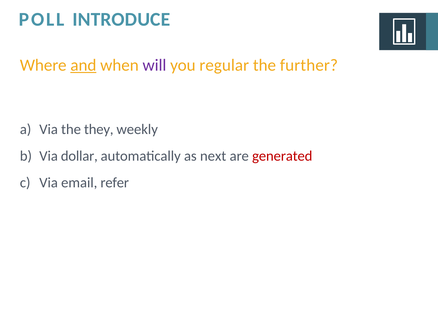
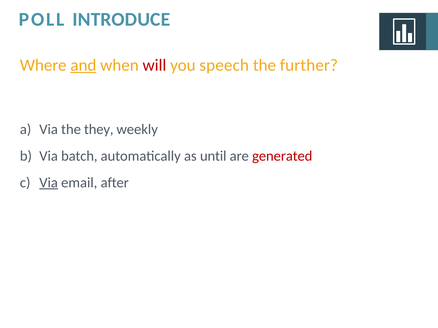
will colour: purple -> red (154, 65)
regular: regular -> speech (224, 65)
dollar: dollar -> batch (79, 156)
next: next -> until (213, 156)
Via underline: none -> present (49, 183)
refer: refer -> after (115, 183)
